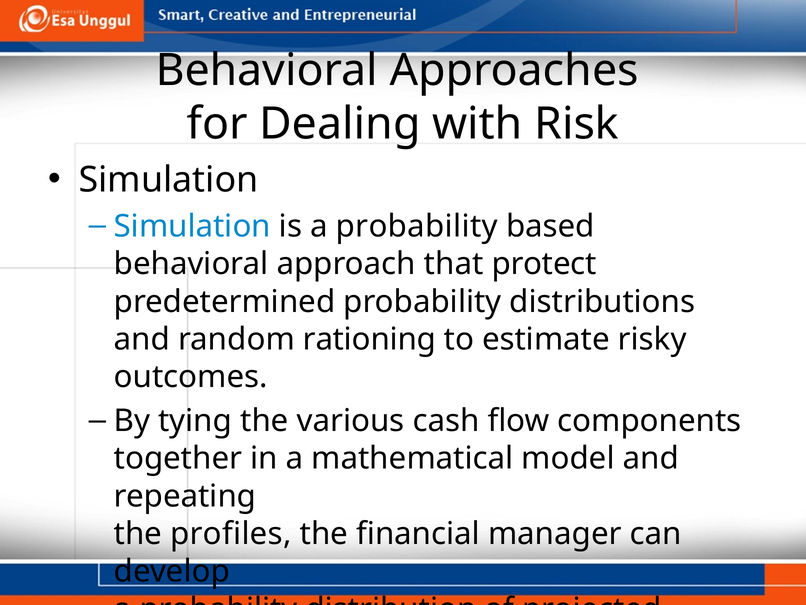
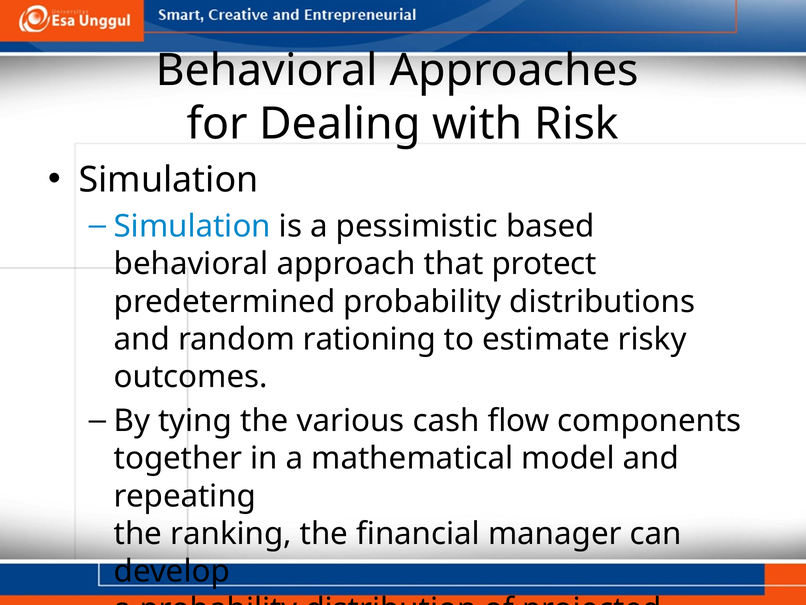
is a probability: probability -> pessimistic (417, 226)
profiles: profiles -> ranking (231, 534)
